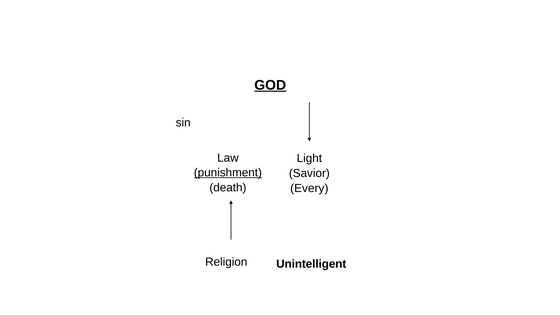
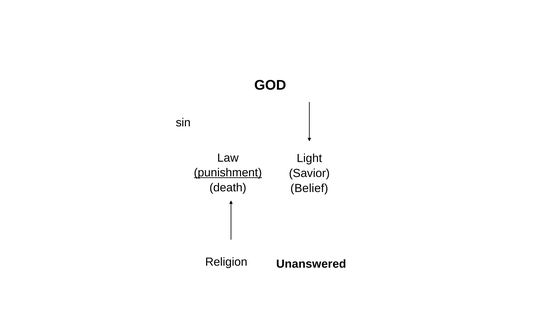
GOD underline: present -> none (270, 85)
Every: Every -> Belief (309, 188)
Unintelligent: Unintelligent -> Unanswered (311, 264)
